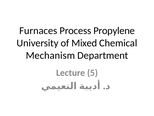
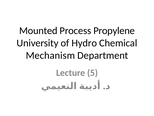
Furnaces: Furnaces -> Mounted (38, 30)
Mixed: Mixed -> Hydro (84, 43)
